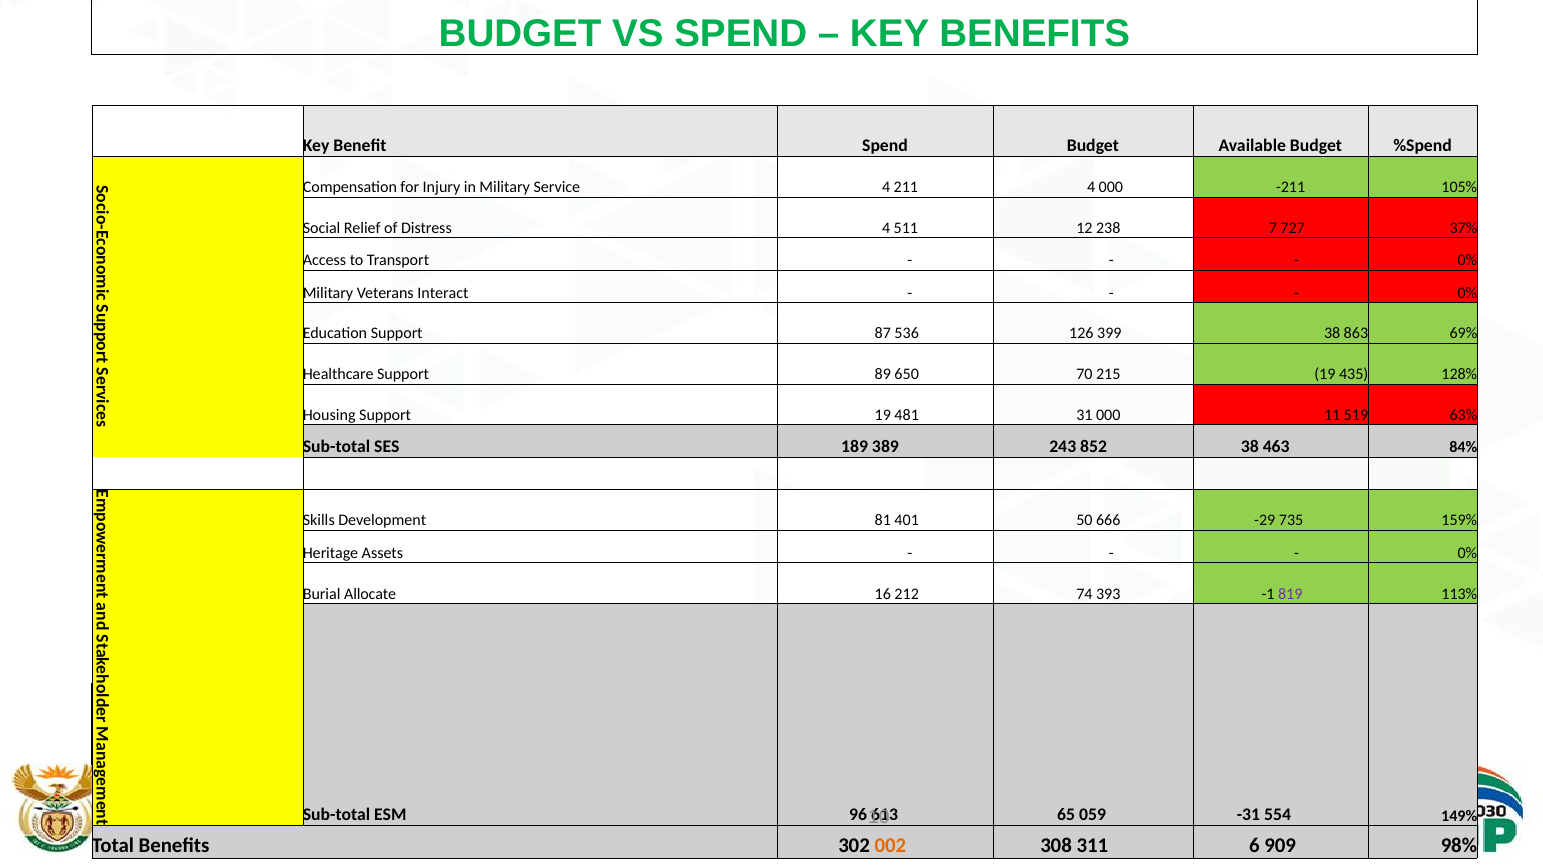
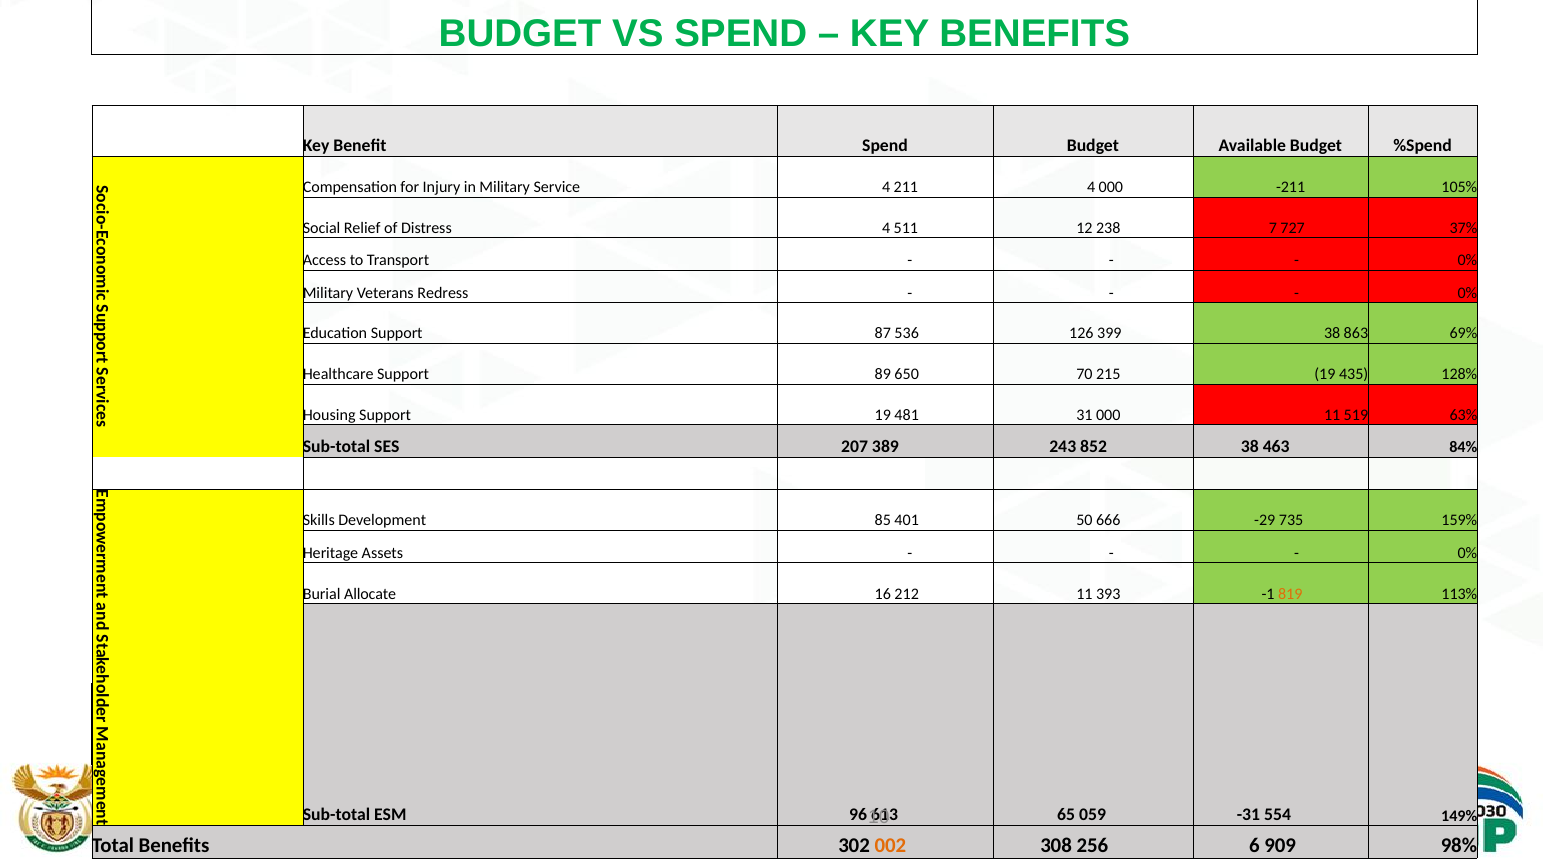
Interact: Interact -> Redress (443, 293)
189: 189 -> 207 (855, 446)
81: 81 -> 85 (883, 521)
212 74: 74 -> 11 (1085, 594)
819 colour: purple -> orange (1290, 594)
311: 311 -> 256 (1092, 845)
